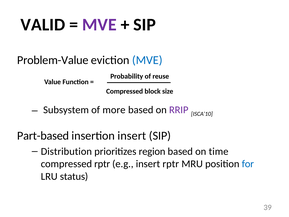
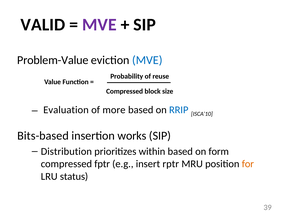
Subsystem: Subsystem -> Evaluation (66, 110)
RRIP colour: purple -> blue (179, 110)
Part-based: Part-based -> Bits-based (43, 136)
insertion insert: insert -> works (132, 136)
region: region -> within (152, 151)
time: time -> form (219, 151)
compressed rptr: rptr -> fptr (102, 164)
for colour: blue -> orange (248, 164)
